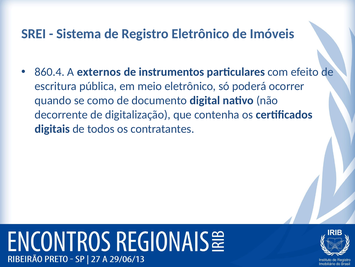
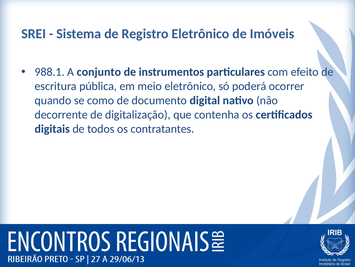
860.4: 860.4 -> 988.1 (50, 72)
externos: externos -> conjunto (99, 72)
